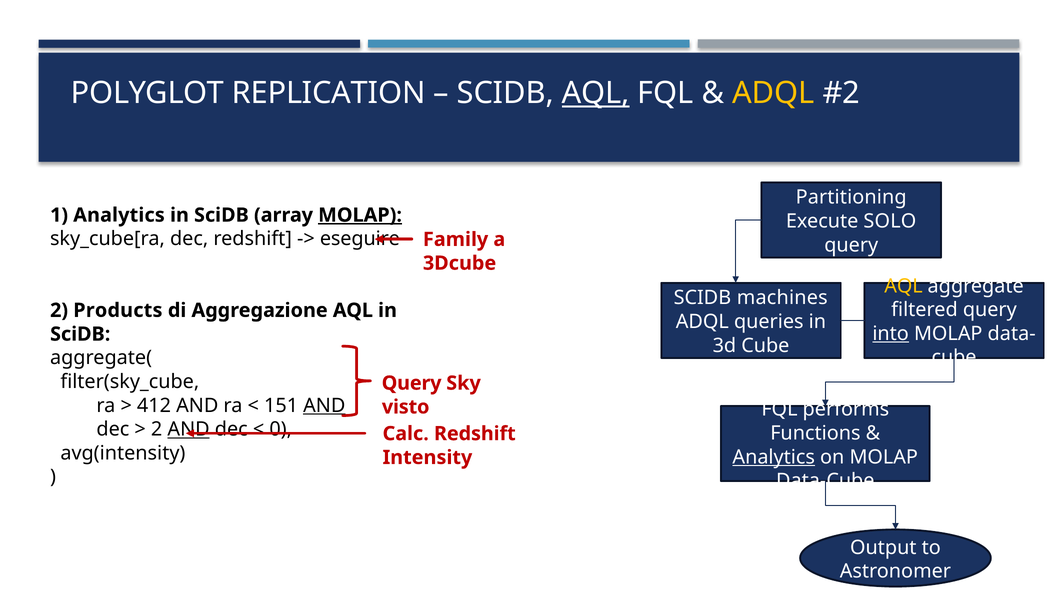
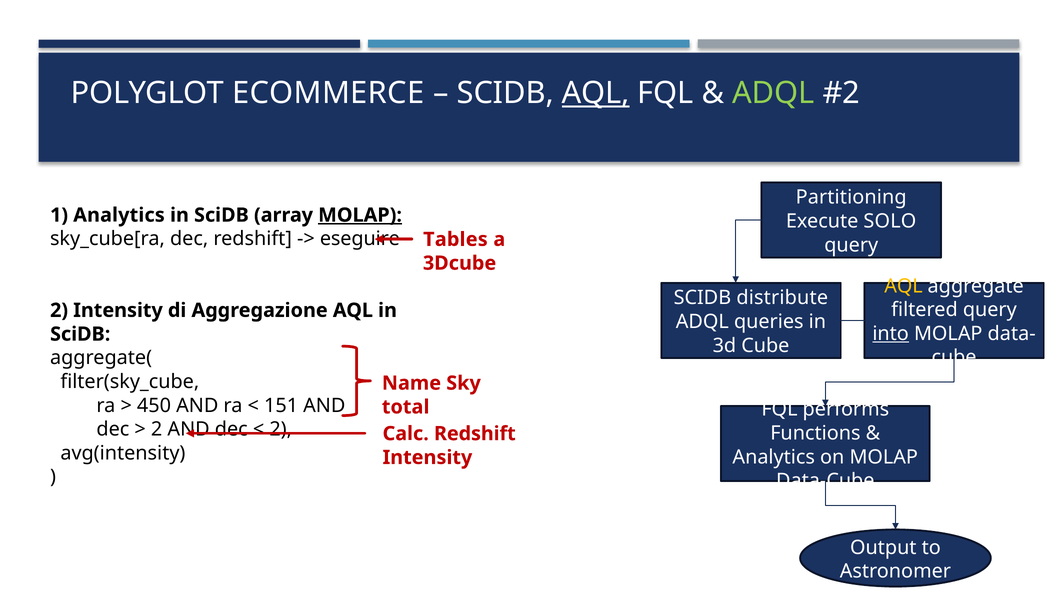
REPLICATION: REPLICATION -> ECOMMERCE (328, 93)
ADQL colour: yellow -> light green (773, 93)
Family: Family -> Tables (455, 239)
machines: machines -> distribute (782, 298)
2 Products: Products -> Intensity (118, 310)
Query: Query -> Name (411, 383)
412: 412 -> 450 (154, 406)
AND underline: present -> none (324, 406)
visto: visto -> total (406, 407)
AND underline: present -> none (189, 429)
0: 0 -> 2 (281, 429)
Analytics underline: present -> none (774, 457)
